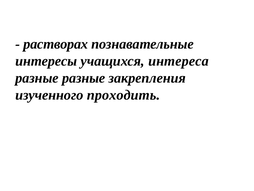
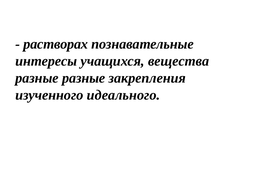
интереса: интереса -> вещества (179, 61)
проходить: проходить -> идеального (123, 95)
